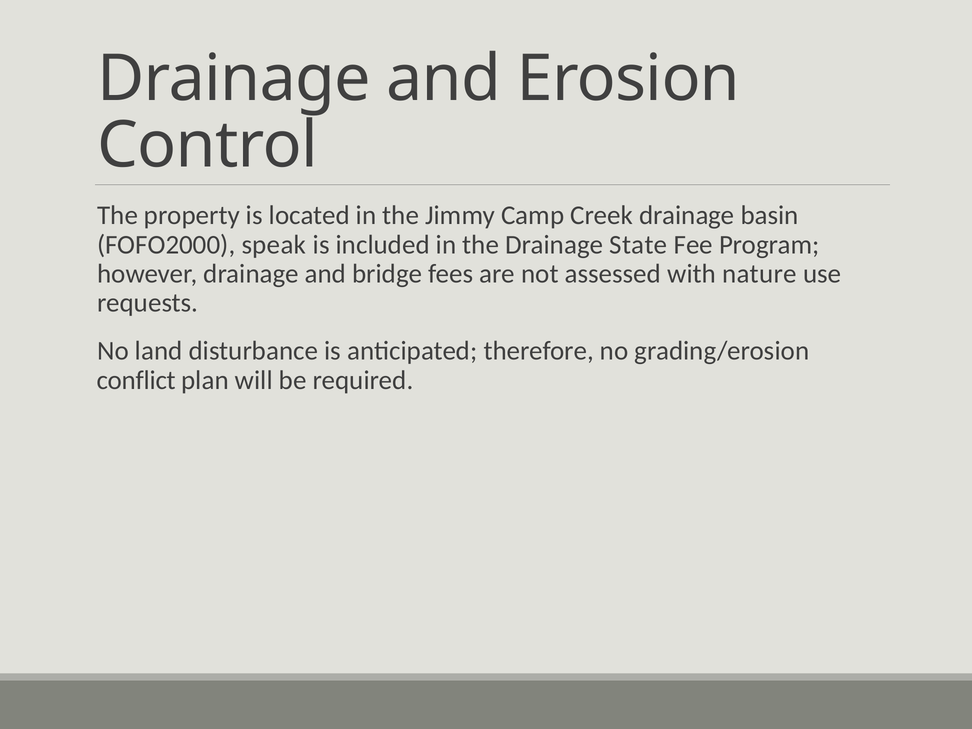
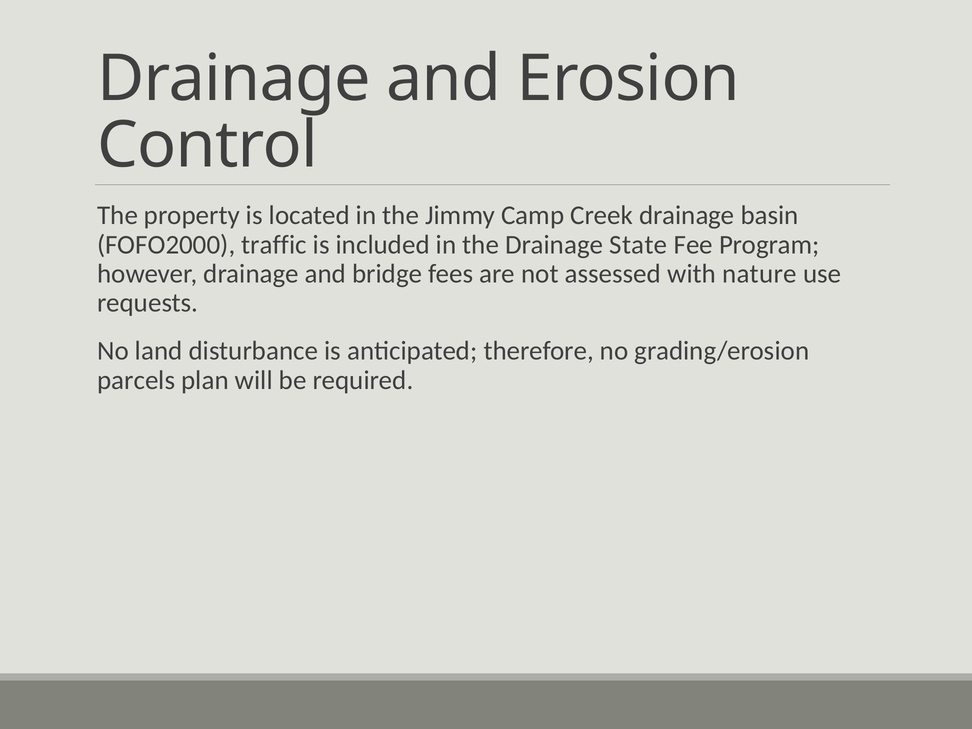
speak: speak -> traffic (274, 245)
conflict: conflict -> parcels (136, 380)
